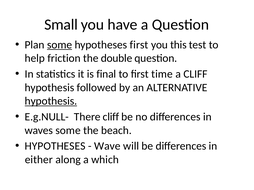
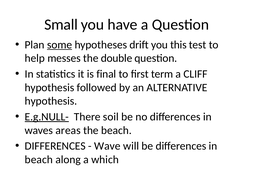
hypotheses first: first -> drift (139, 45)
friction: friction -> messes (64, 58)
time: time -> term (162, 74)
hypothesis underline: present -> none (51, 101)
E.g.NULL- underline: none -> present (47, 117)
There cliff: cliff -> soil (111, 117)
waves some: some -> areas (68, 131)
HYPOTHESES: HYPOTHESES -> DIFFERENCES (55, 146)
either: either -> beach (39, 160)
